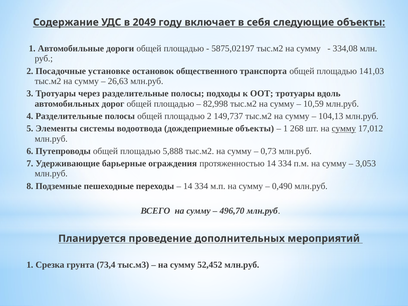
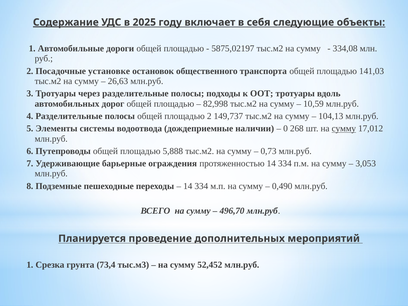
Содержание underline: none -> present (66, 22)
2049: 2049 -> 2025 (144, 22)
дождеприемные объекты: объекты -> наличии (255, 129)
1: 1 -> 0 (286, 129)
